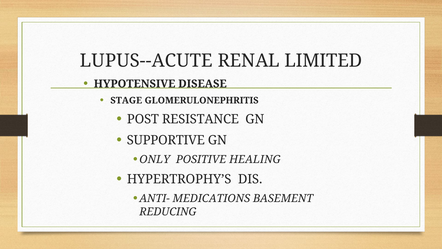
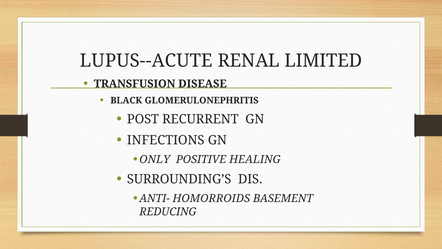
HYPOTENSIVE: HYPOTENSIVE -> TRANSFUSION (135, 84)
STAGE: STAGE -> BLACK (126, 100)
RESISTANCE: RESISTANCE -> RECURRENT (200, 119)
SUPPORTIVE: SUPPORTIVE -> INFECTIONS (166, 140)
HYPERTROPHY’S: HYPERTROPHY’S -> SURROUNDING’S (179, 179)
MEDICATIONS: MEDICATIONS -> HOMORROIDS (211, 198)
